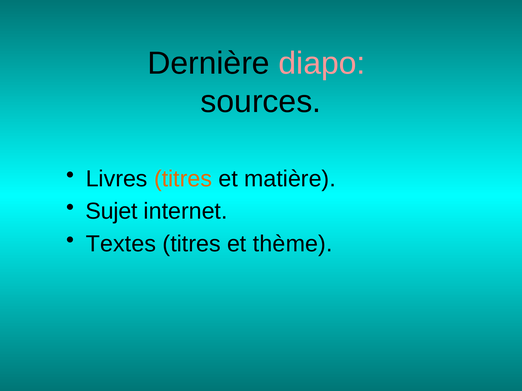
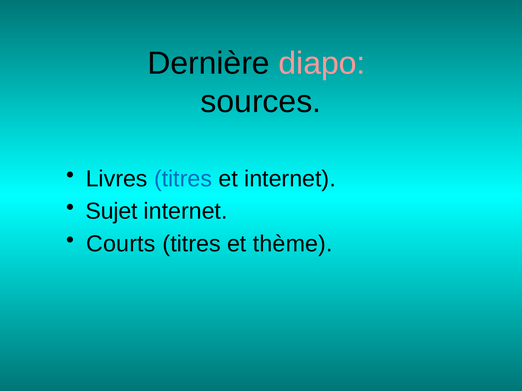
titres colour: orange -> blue (183, 179)
et matière: matière -> internet (290, 179)
Textes: Textes -> Courts (121, 244)
